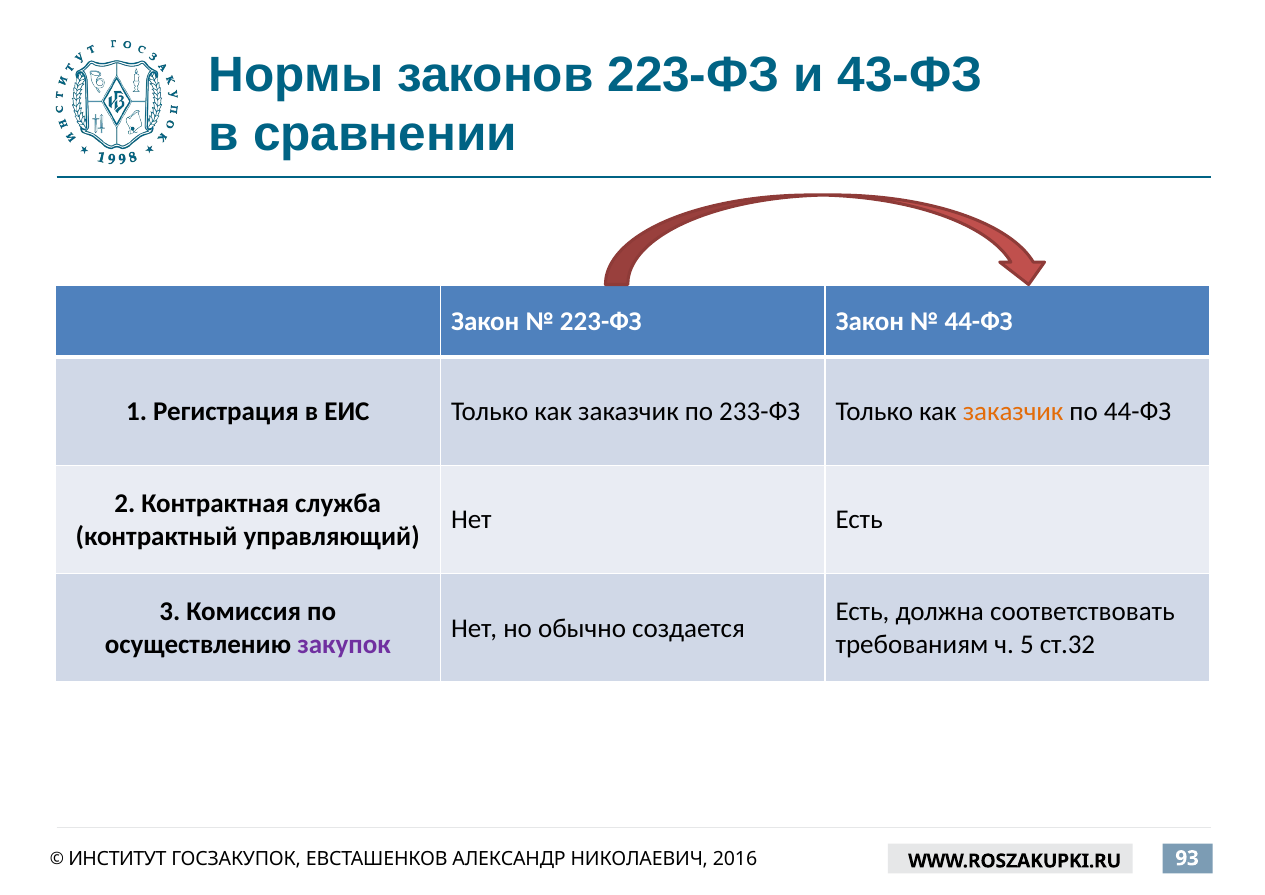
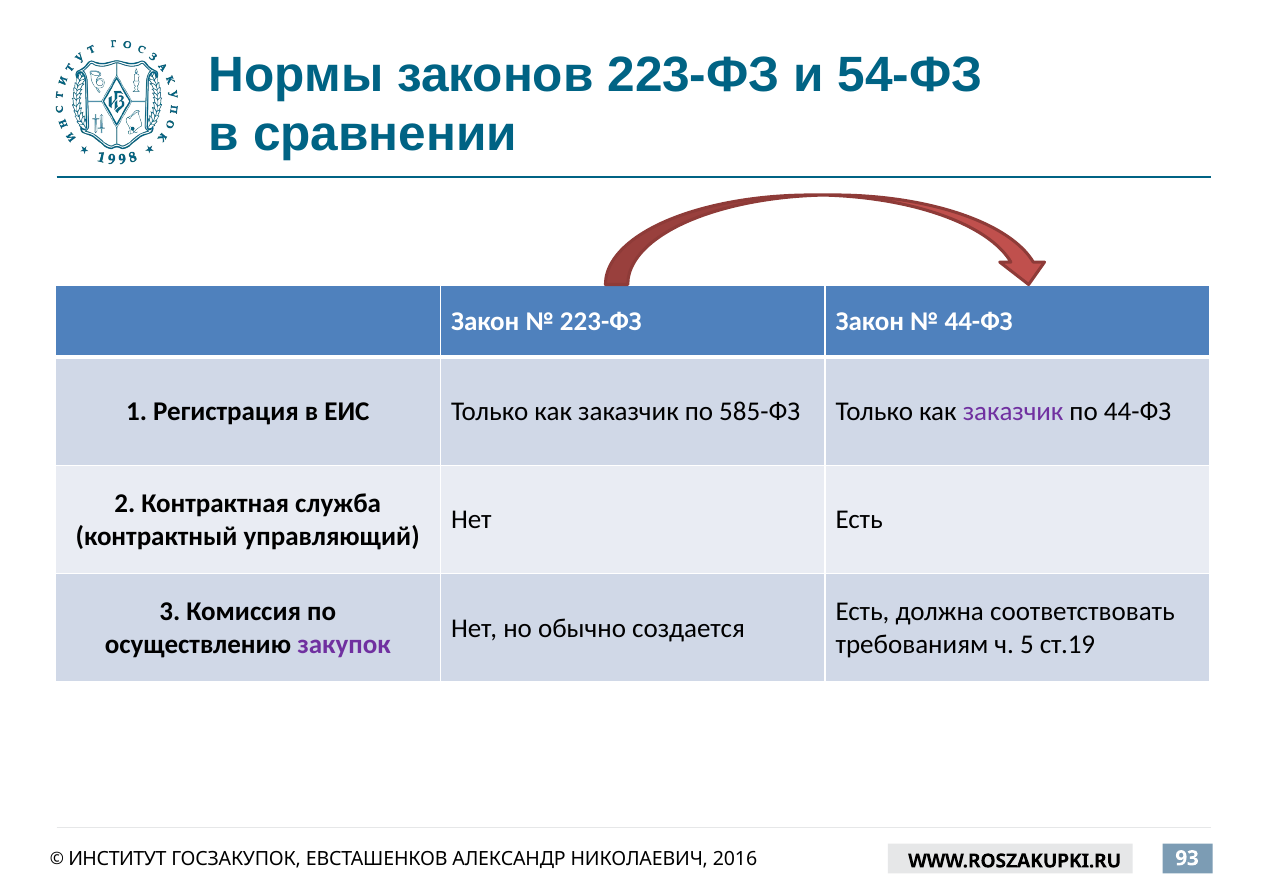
43-ФЗ: 43-ФЗ -> 54-ФЗ (910, 75)
233-ФЗ: 233-ФЗ -> 585-ФЗ (760, 412)
заказчик colour: orange -> purple (1013, 412)
ст.32: ст.32 -> ст.19 (1067, 644)
